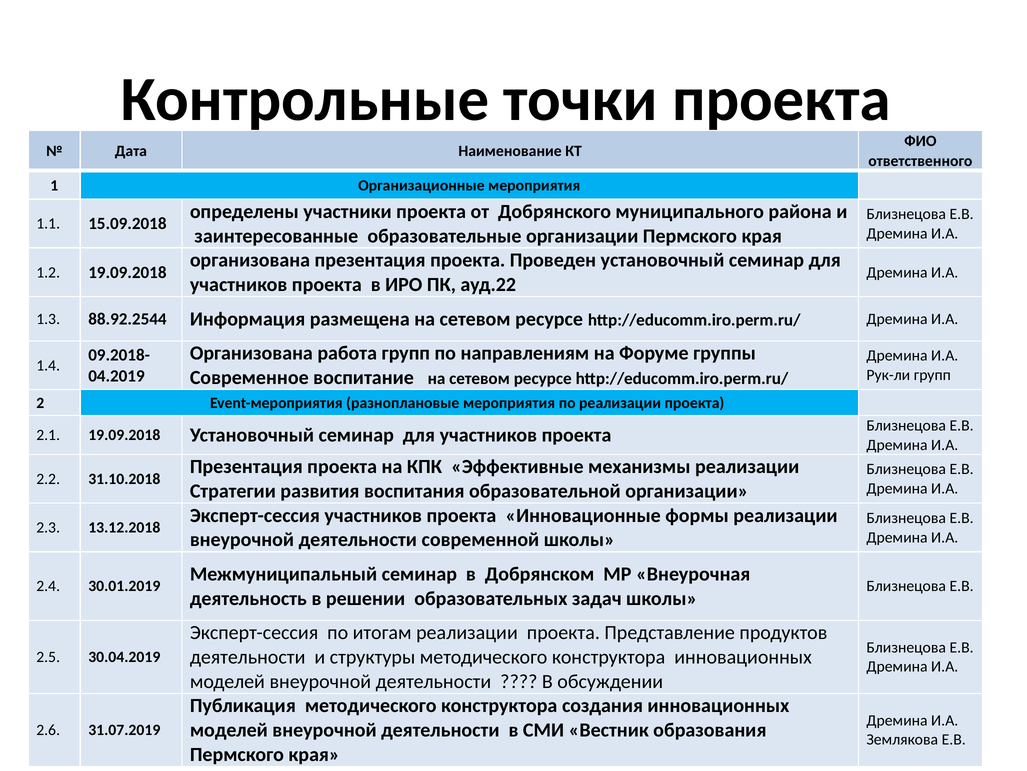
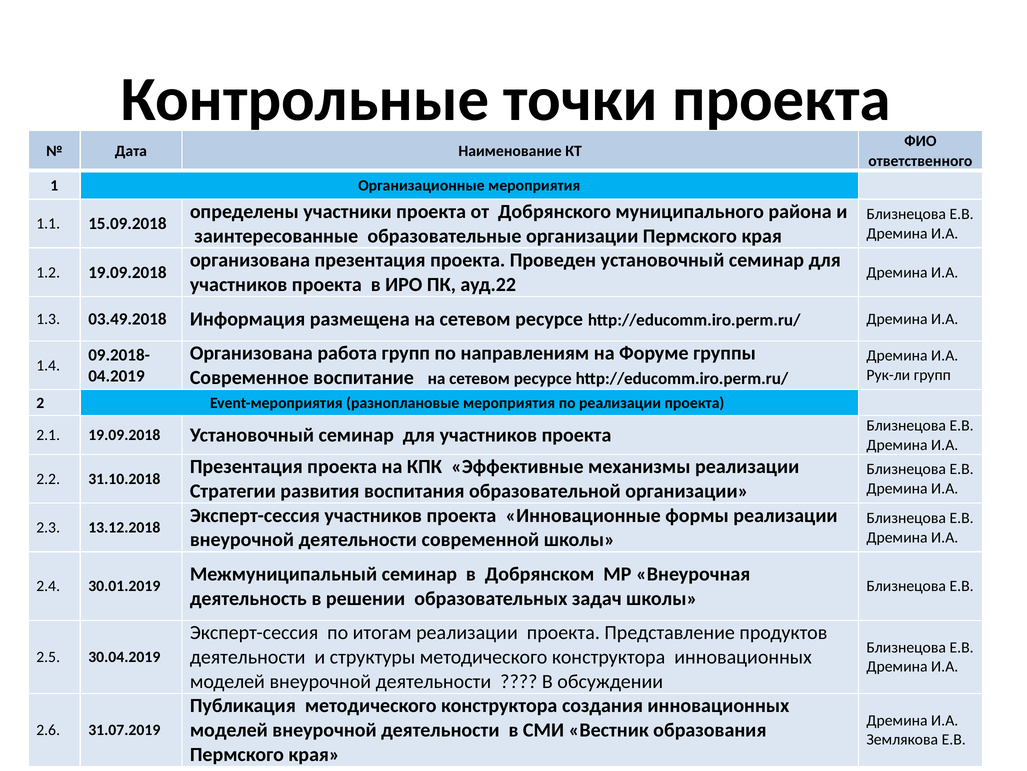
88.92.2544: 88.92.2544 -> 03.49.2018 (127, 319)
